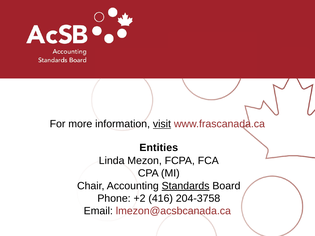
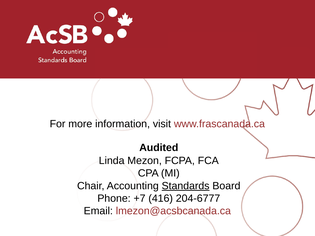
visit underline: present -> none (162, 124)
Entities: Entities -> Audited (159, 148)
+2: +2 -> +7 (140, 199)
204-3758: 204-3758 -> 204-6777 (198, 199)
